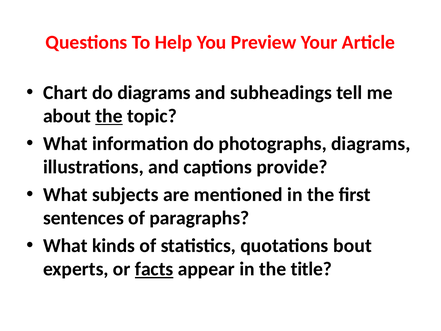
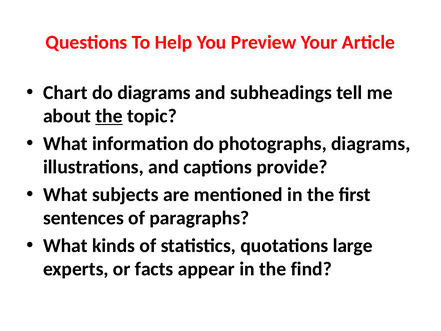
bout: bout -> large (353, 245)
facts underline: present -> none (154, 269)
title: title -> find (311, 269)
